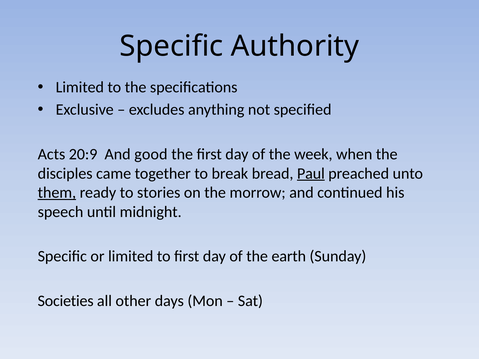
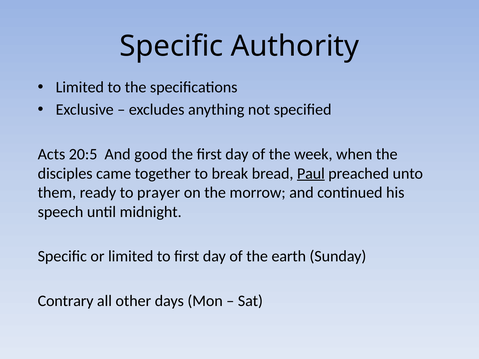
20:9: 20:9 -> 20:5 (83, 154)
them underline: present -> none (57, 193)
stories: stories -> prayer (159, 193)
Societies: Societies -> Contrary (66, 301)
